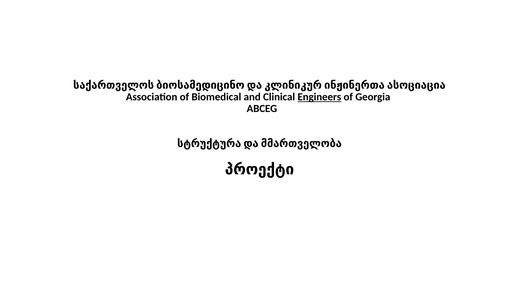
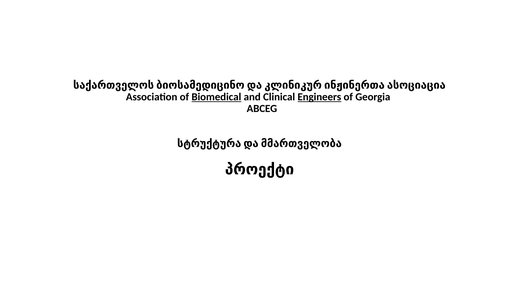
Biomedical underline: none -> present (216, 97)
